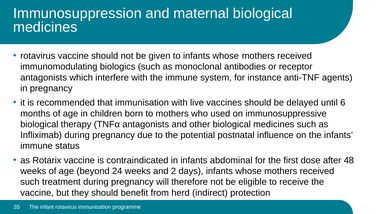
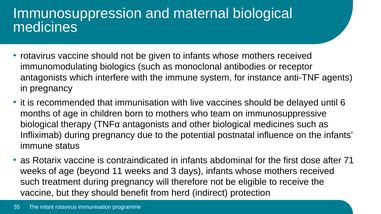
used: used -> team (220, 114)
48: 48 -> 71 (349, 161)
24: 24 -> 11 (117, 171)
2: 2 -> 3 (174, 171)
